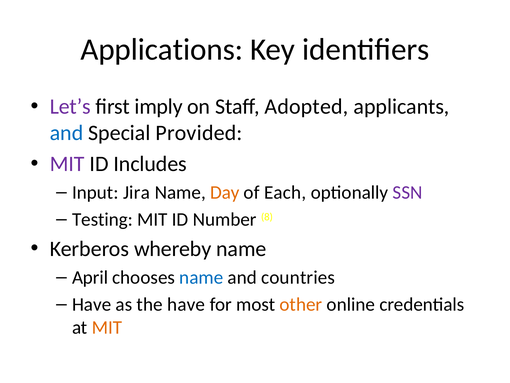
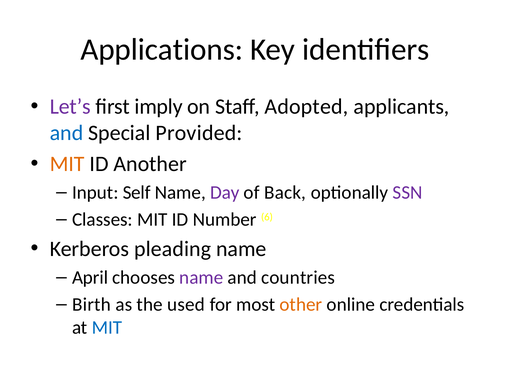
MIT colour: purple -> orange (67, 164)
Includes: Includes -> Another (150, 164)
Jira: Jira -> Self (137, 192)
Day colour: orange -> purple (225, 192)
Each: Each -> Back (285, 192)
Testing: Testing -> Classes (102, 219)
8: 8 -> 6 (267, 217)
whereby: whereby -> pleading (173, 249)
name colour: blue -> purple (201, 277)
Have: Have -> Birth (92, 304)
the have: have -> used (186, 304)
MIT colour: orange -> blue (107, 327)
